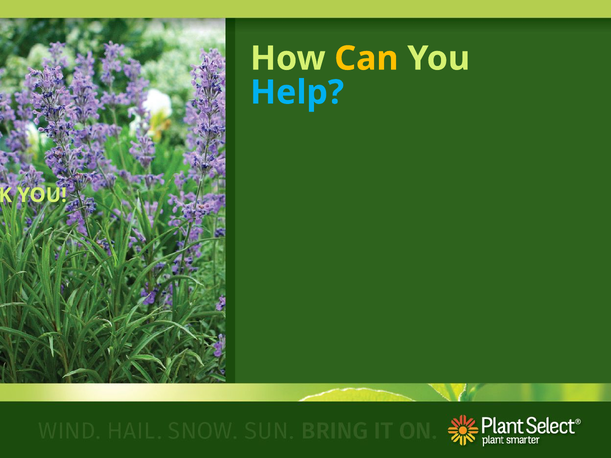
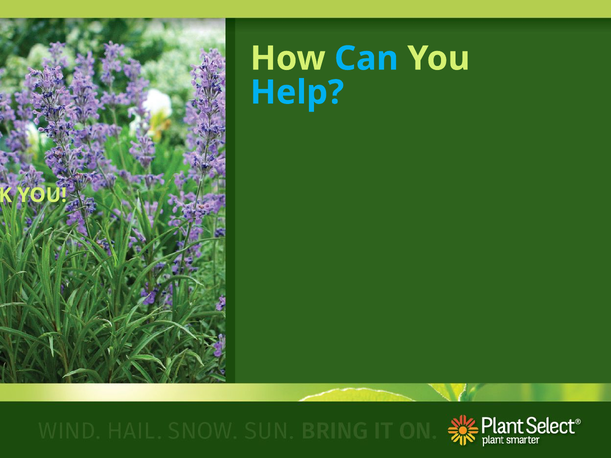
Can colour: yellow -> light blue (366, 59)
